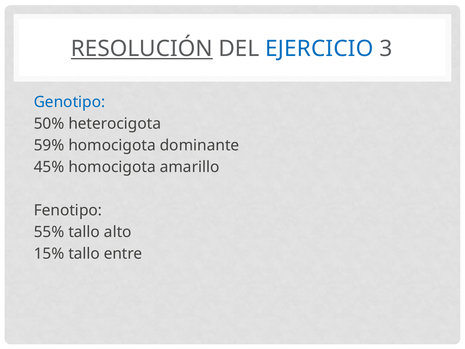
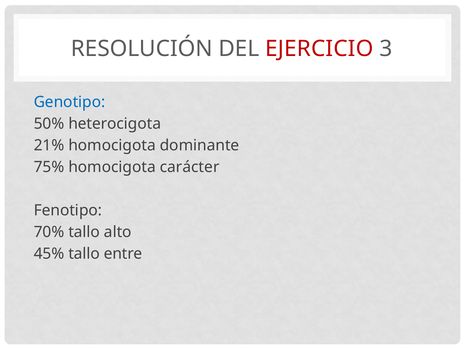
RESOLUCIÓN underline: present -> none (142, 49)
EJERCICIO colour: blue -> red (319, 49)
59%: 59% -> 21% (49, 145)
45%: 45% -> 75% (49, 167)
amarillo: amarillo -> carácter (190, 167)
55%: 55% -> 70% (49, 232)
15%: 15% -> 45% (49, 254)
